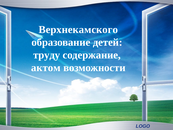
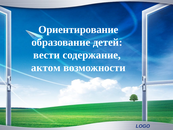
Верхнекамского: Верхнекамского -> Ориентирование (78, 30)
труду: труду -> вести (47, 55)
